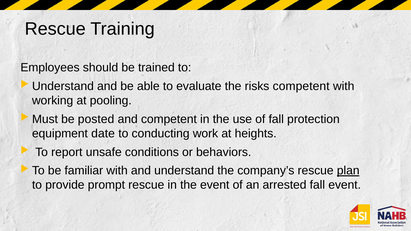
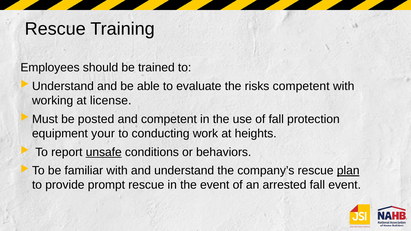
pooling: pooling -> license (111, 101)
date: date -> your (103, 134)
unsafe underline: none -> present (104, 152)
